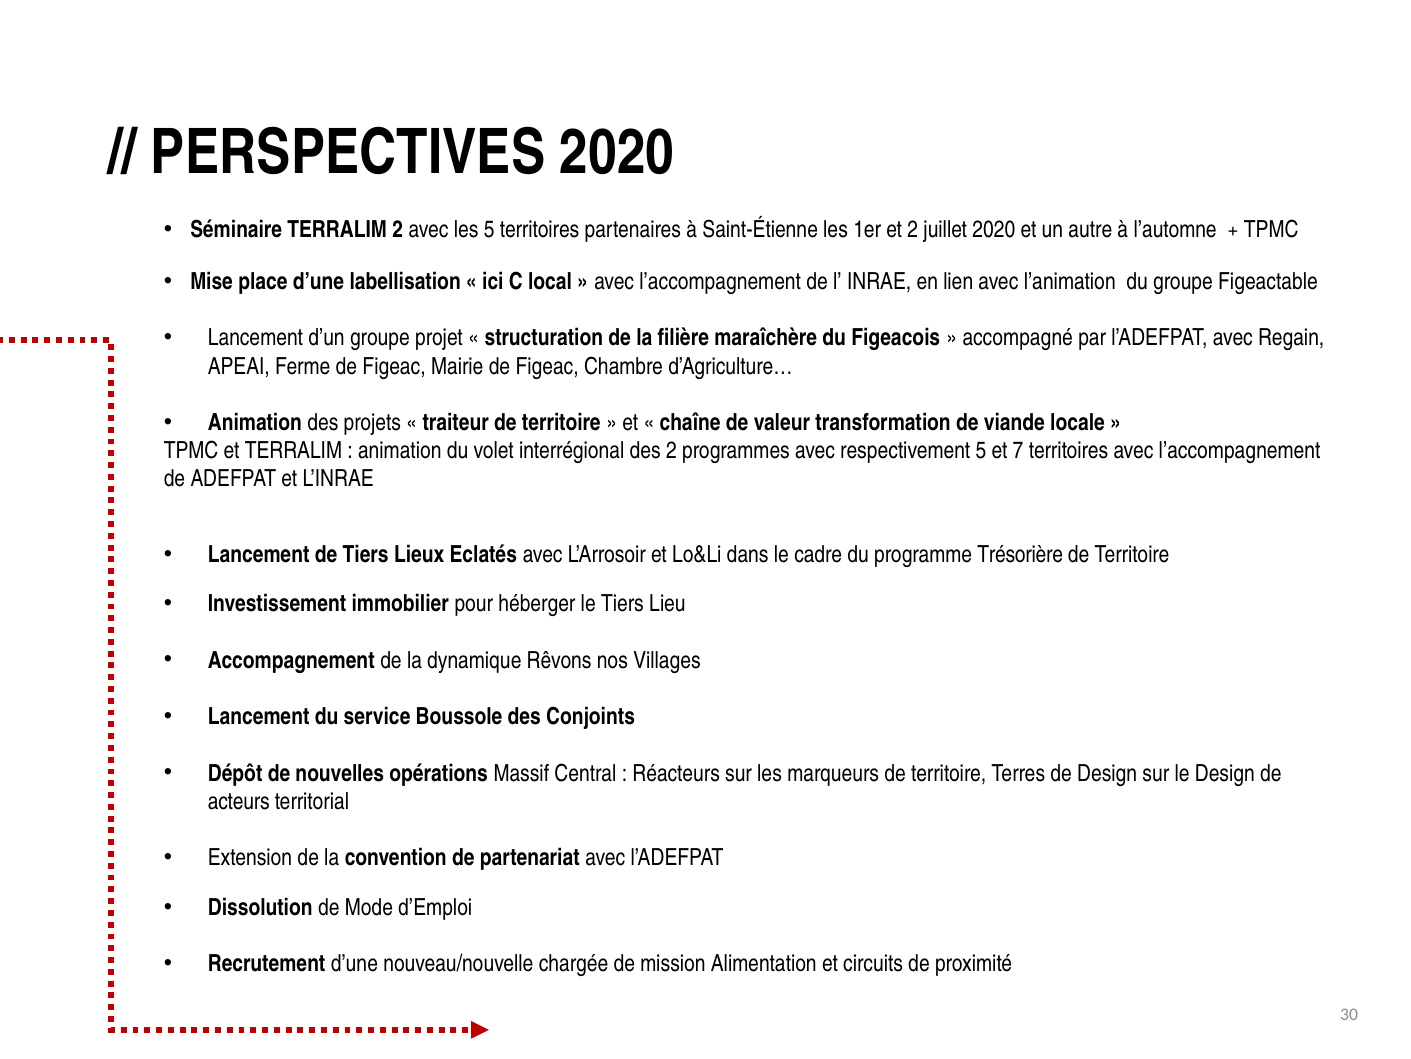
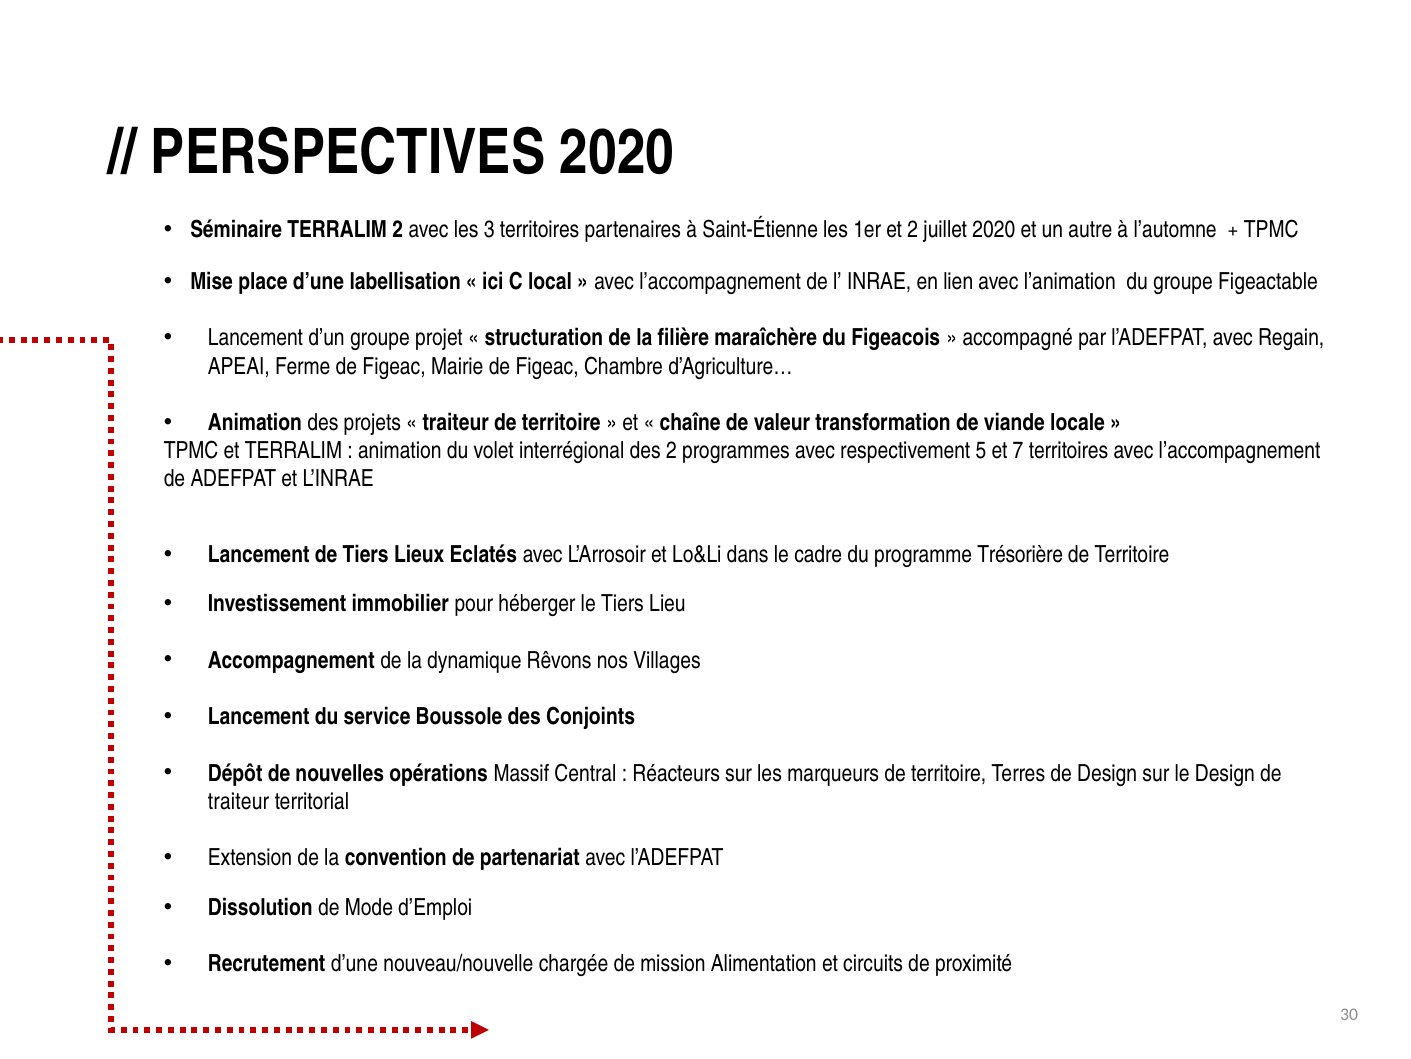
les 5: 5 -> 3 (489, 230)
acteurs: acteurs -> traiteur (239, 801)
